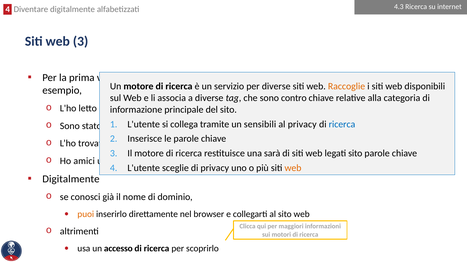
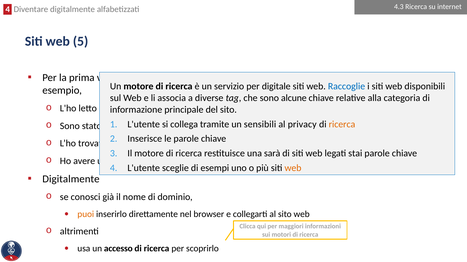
web 3: 3 -> 5 (81, 41)
per diverse: diverse -> digitale (276, 87)
Raccoglie colour: orange -> blue (347, 87)
contro: contro -> alcune (294, 98)
ricerca colour: blue -> orange (342, 125)
legati sito: sito -> stai (355, 154)
amici: amici -> avere (84, 161)
di privacy: privacy -> esempi (215, 168)
